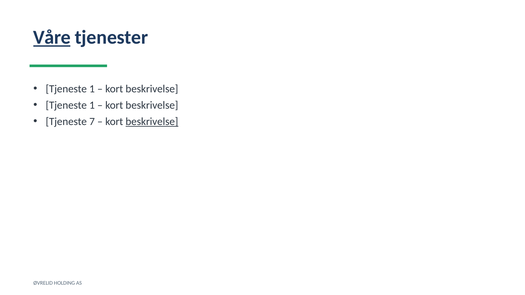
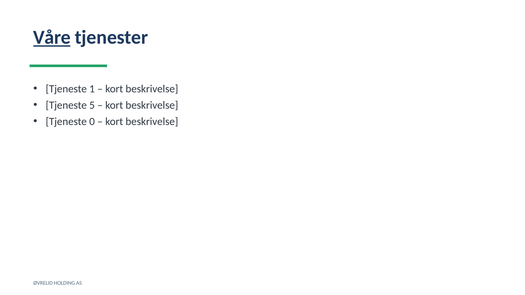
1: 1 -> 5 (92, 105)
7: 7 -> 0 (92, 122)
beskrivelse underline: present -> none (152, 122)
